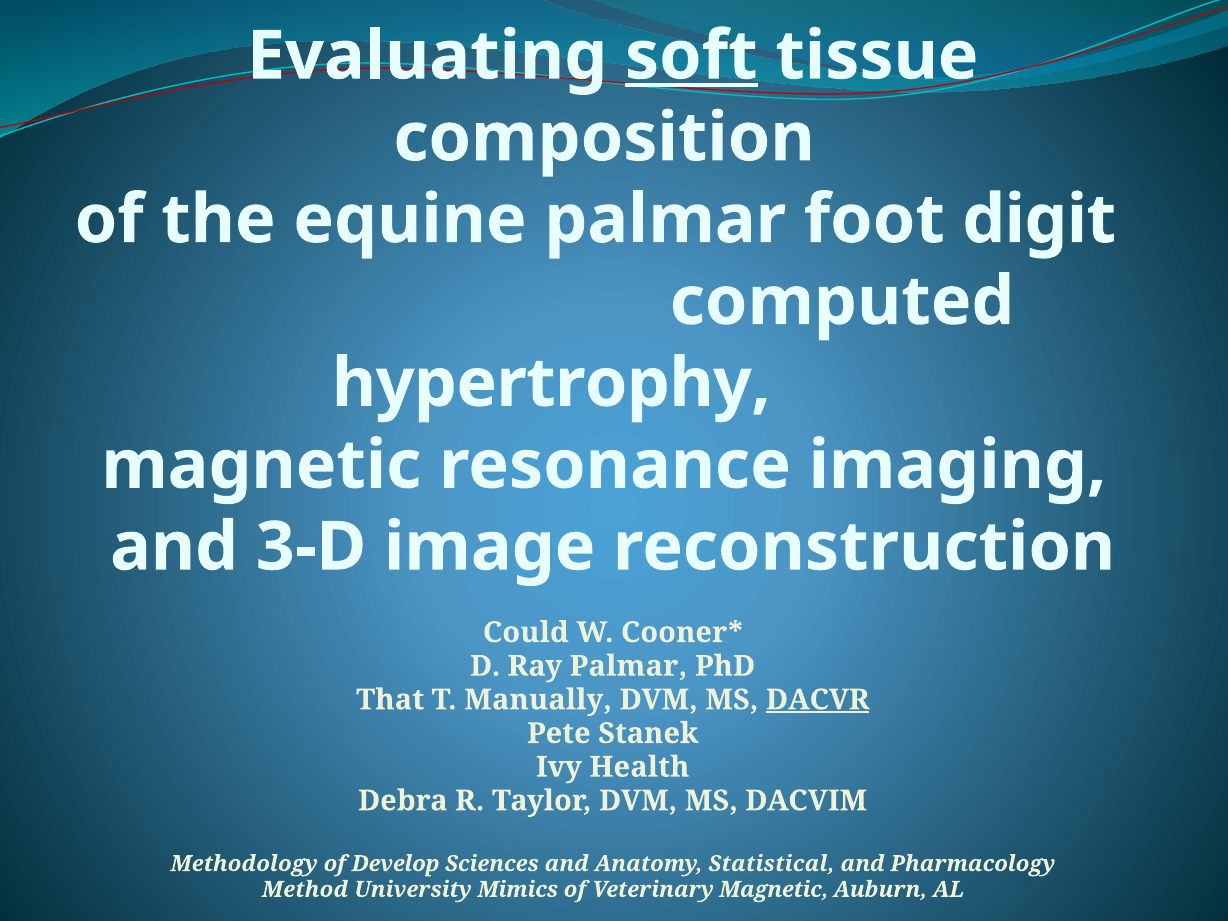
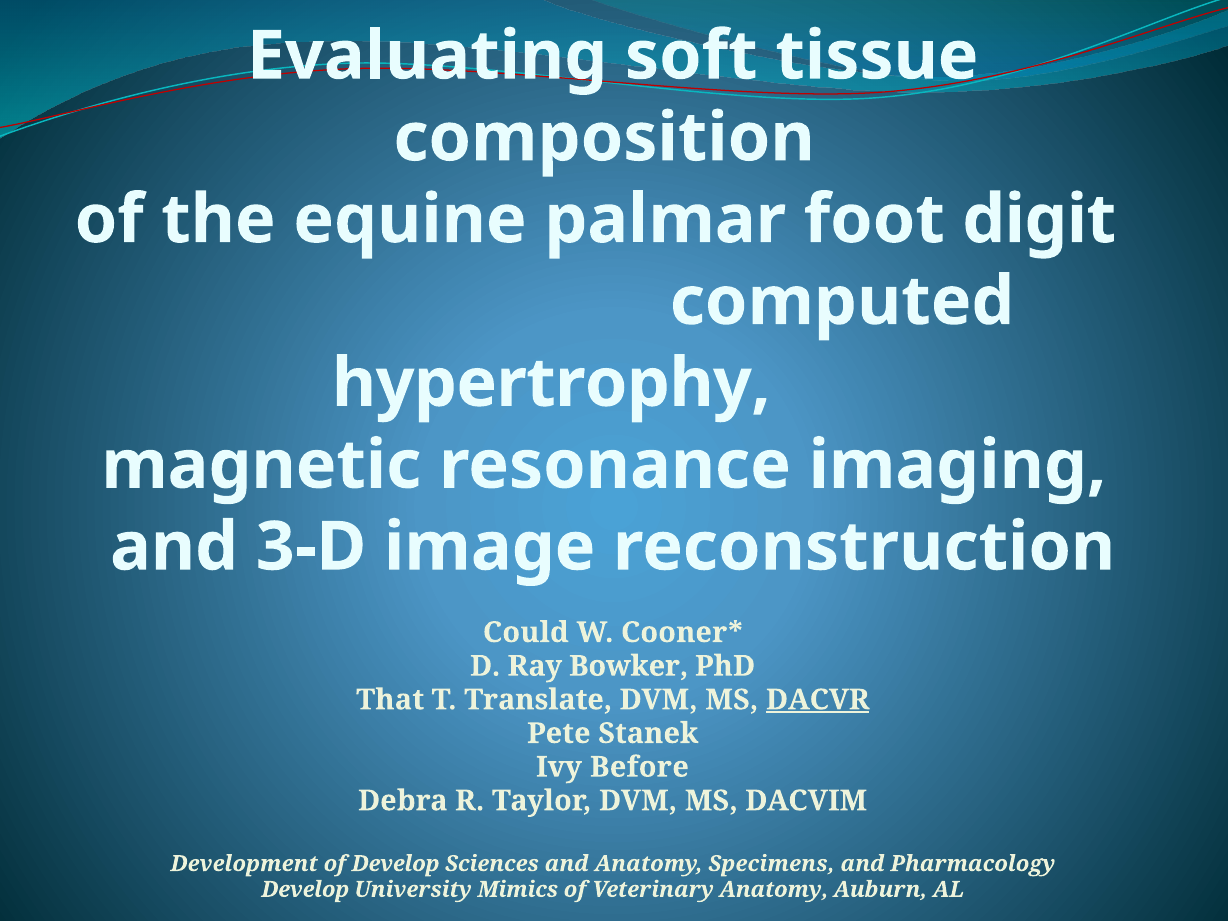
soft underline: present -> none (691, 56)
Ray Palmar: Palmar -> Bowker (629, 666)
Manually: Manually -> Translate (538, 700)
Health: Health -> Before (639, 767)
Methodology: Methodology -> Development (244, 864)
Statistical: Statistical -> Specimens (771, 864)
Method: Method -> Develop (305, 890)
Veterinary Magnetic: Magnetic -> Anatomy (774, 890)
